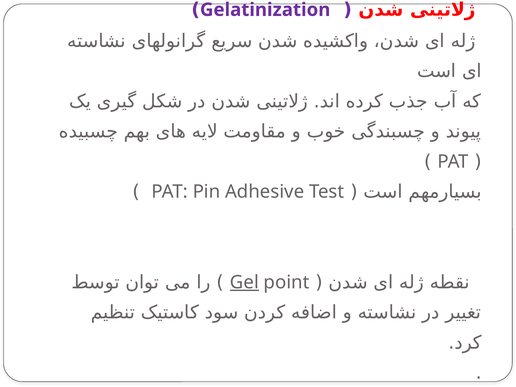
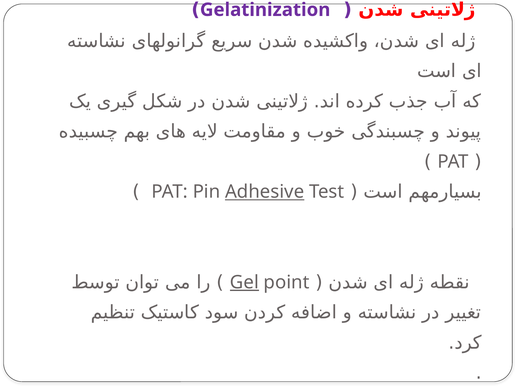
Adhesive underline: none -> present (265, 192)
